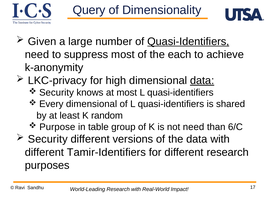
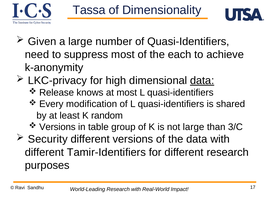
Query: Query -> Tassa (89, 10)
Quasi-Identifiers underline: present -> none (188, 41)
Security: Security -> Release (57, 93)
Every dimensional: dimensional -> modification (92, 104)
Purpose: Purpose -> Versions (57, 127)
not need: need -> large (194, 127)
6/C: 6/C -> 3/C (235, 127)
